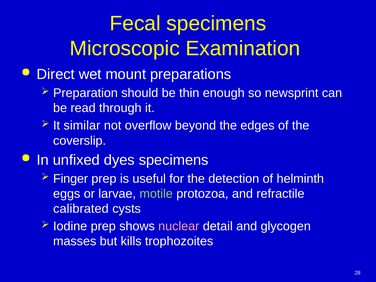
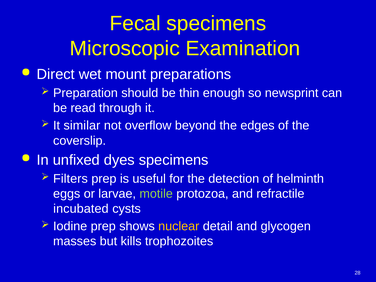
Finger: Finger -> Filters (70, 179)
calibrated: calibrated -> incubated (81, 209)
nuclear colour: pink -> yellow (179, 226)
